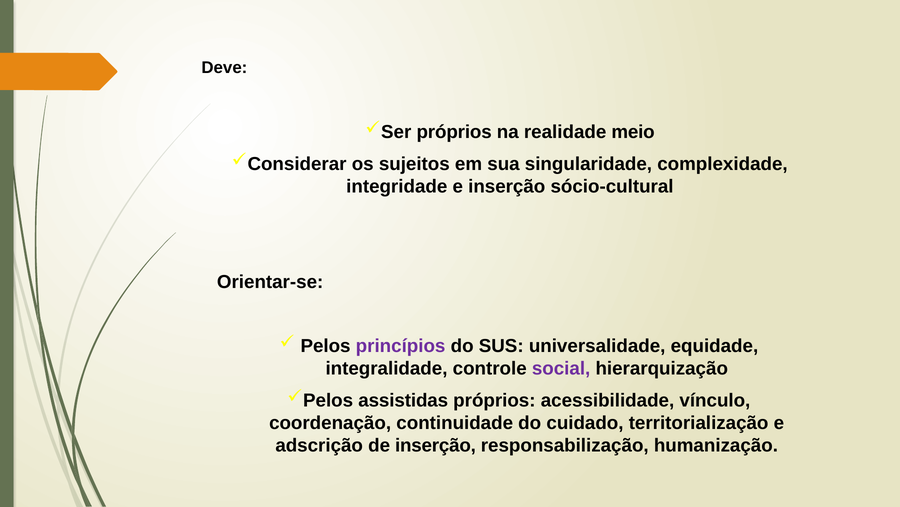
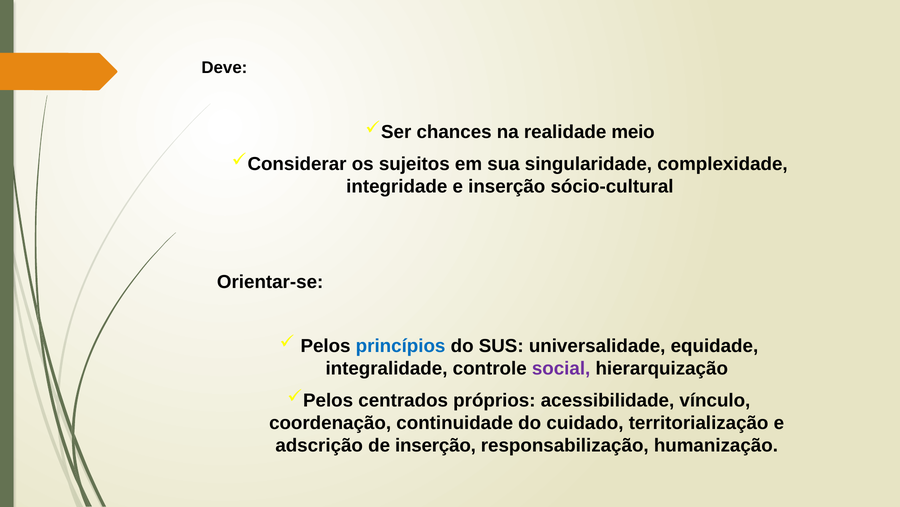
próprios: próprios -> chances (454, 132)
princípios colour: purple -> blue (401, 346)
assistidas: assistidas -> centrados (403, 400)
